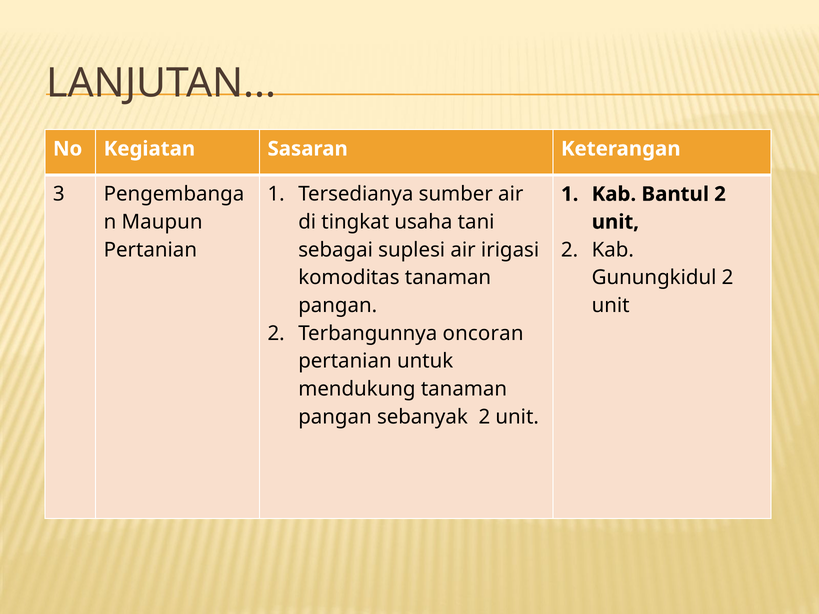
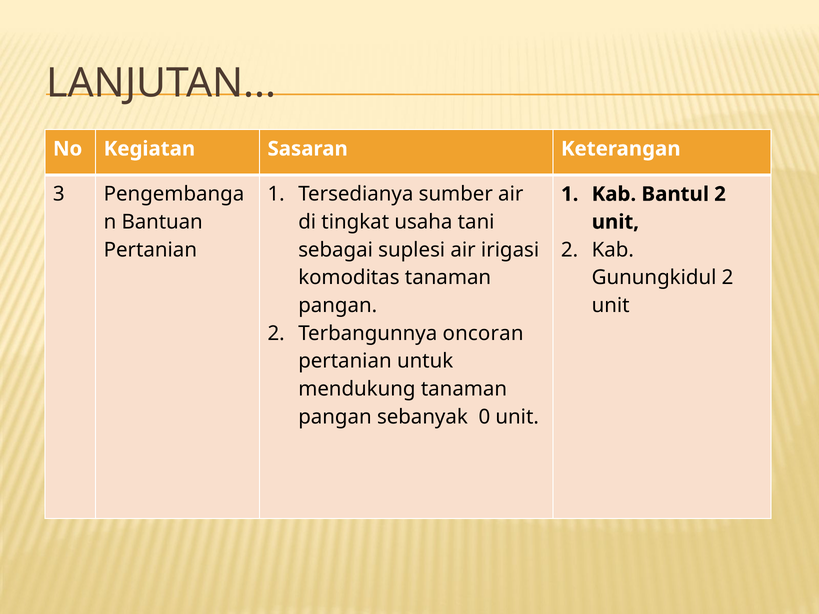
Maupun: Maupun -> Bantuan (162, 222)
sebanyak 2: 2 -> 0 (484, 417)
